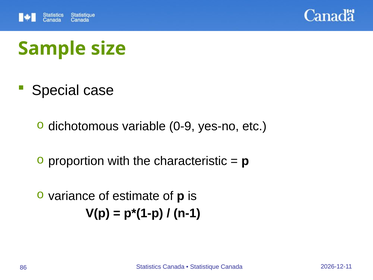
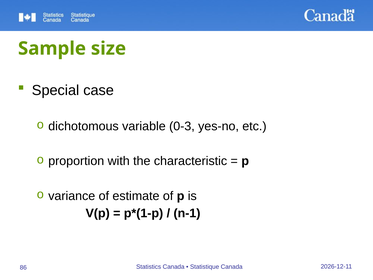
0-9: 0-9 -> 0-3 (182, 126)
